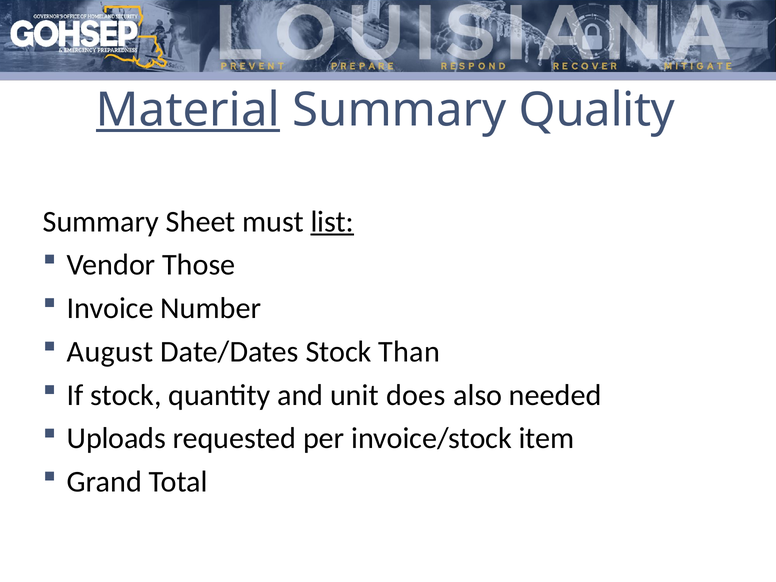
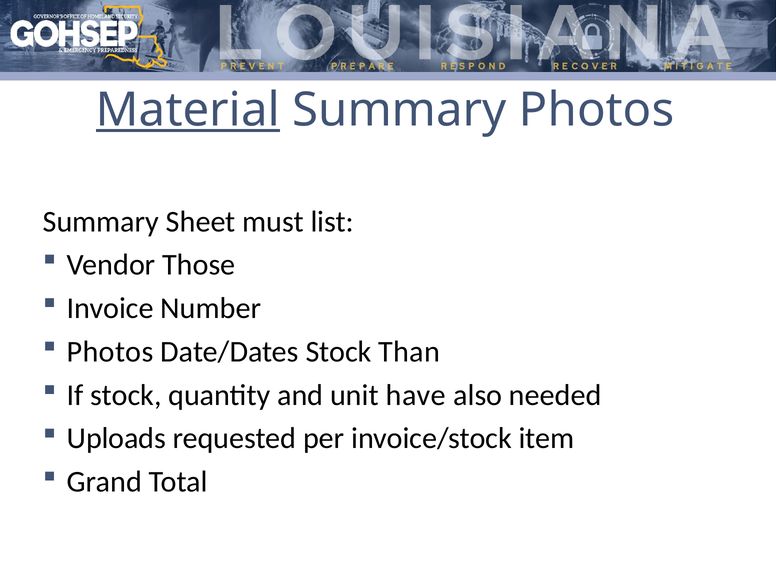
Summary Quality: Quality -> Photos (597, 110)
list underline: present -> none (332, 222)
August: August -> Photos (110, 352)
does: does -> have (416, 395)
